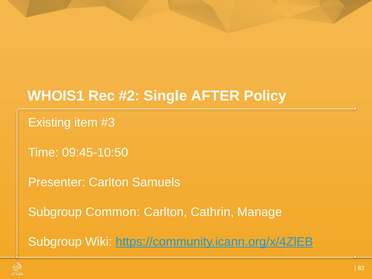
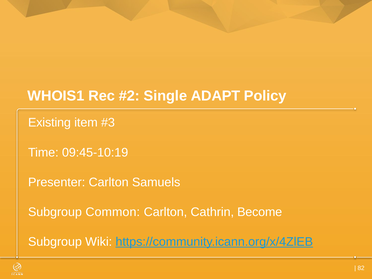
AFTER: AFTER -> ADAPT (216, 96)
09:45-10:50: 09:45-10:50 -> 09:45-10:19 (95, 152)
Manage: Manage -> Become (260, 212)
